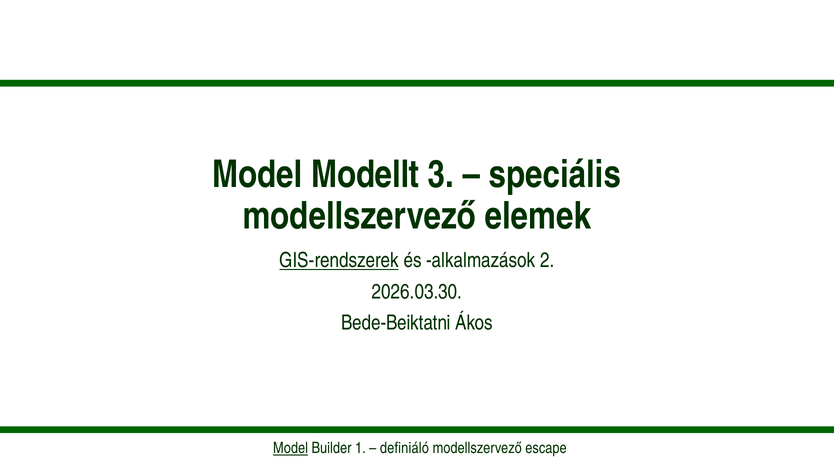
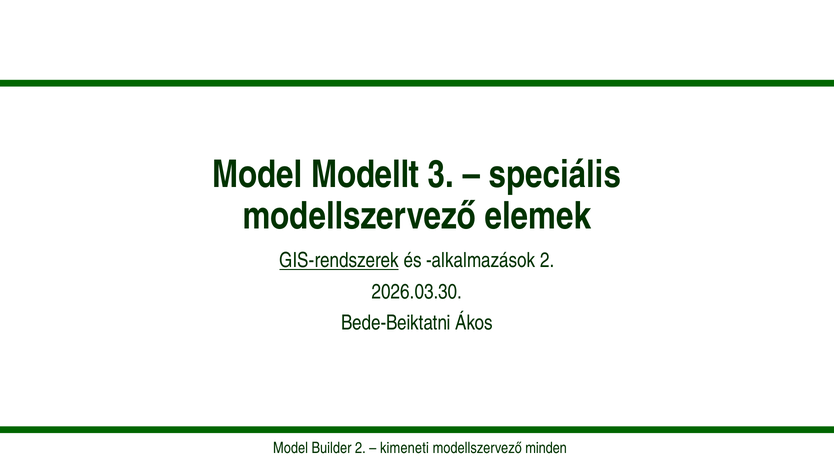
Model underline: present -> none (291, 448)
Builder 1: 1 -> 2 (360, 448)
definiáló: definiáló -> kimeneti (404, 448)
escape: escape -> minden (546, 448)
